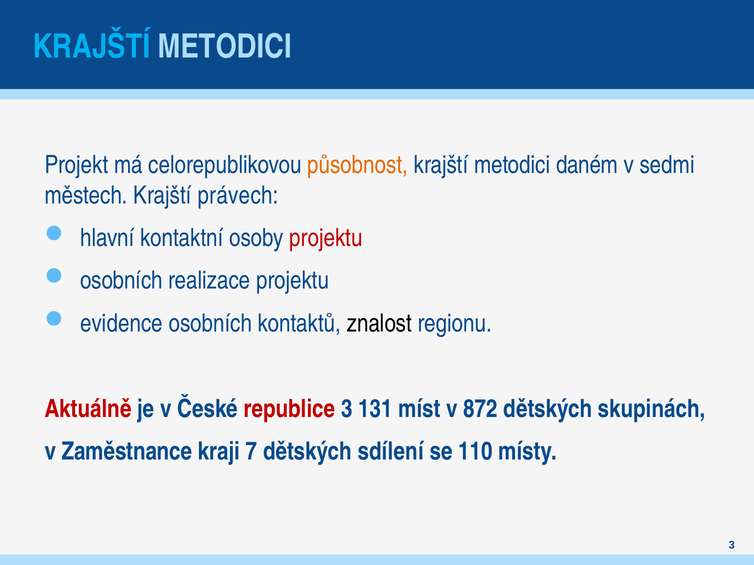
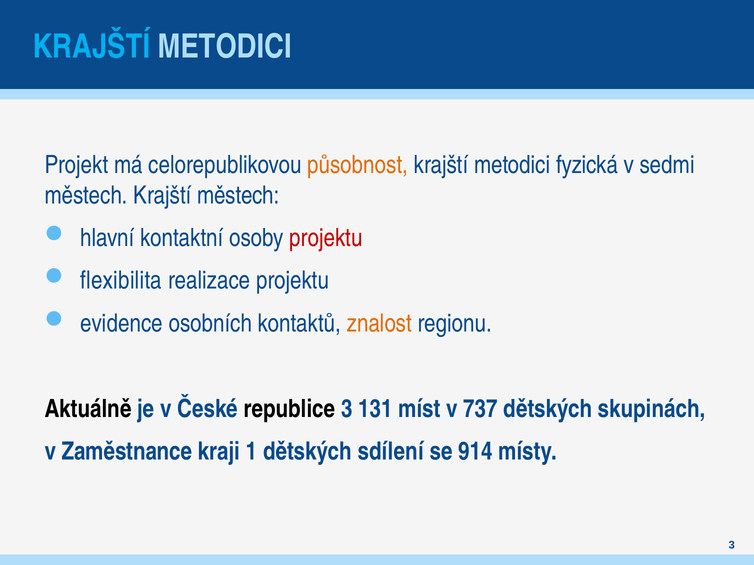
daném: daném -> fyzická (587, 165)
Krajští právech: právech -> městech (238, 195)
osobních: osobních -> flexibilita (121, 281)
znalost colour: black -> orange (379, 324)
Aktuálně colour: red -> black (88, 409)
republice colour: red -> black (289, 409)
872: 872 -> 737 (481, 409)
7: 7 -> 1 (252, 452)
110: 110 -> 914 (475, 452)
